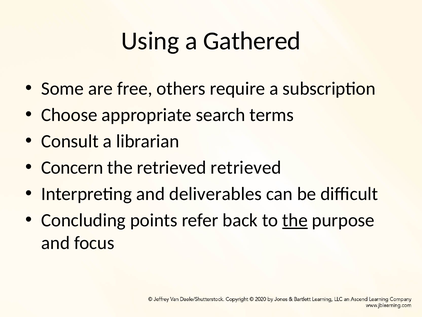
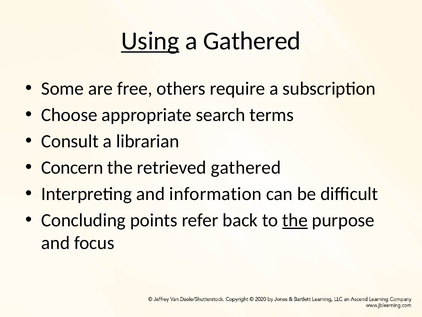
Using underline: none -> present (150, 41)
retrieved retrieved: retrieved -> gathered (246, 167)
deliverables: deliverables -> information (215, 194)
